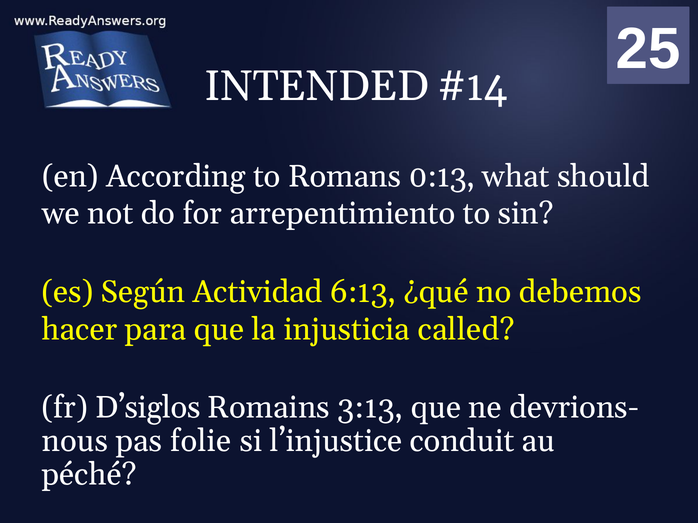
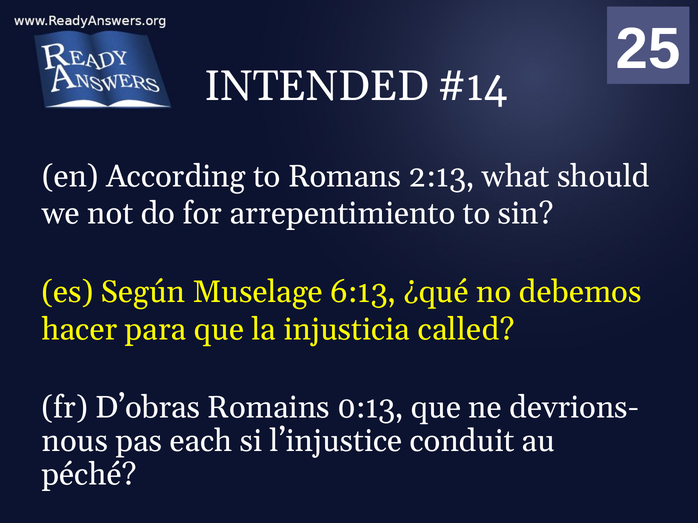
0:13: 0:13 -> 2:13 (442, 177)
Actividad: Actividad -> Muselage (258, 292)
D’siglos: D’siglos -> D’obras (148, 408)
3:13: 3:13 -> 0:13 (370, 408)
folie: folie -> each (201, 442)
